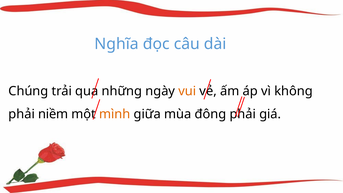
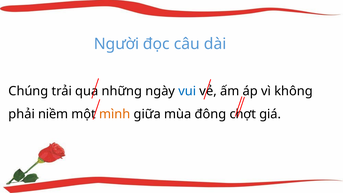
Nghĩa: Nghĩa -> Người (117, 44)
vui colour: orange -> blue (187, 91)
đông phải: phải -> chợt (243, 114)
